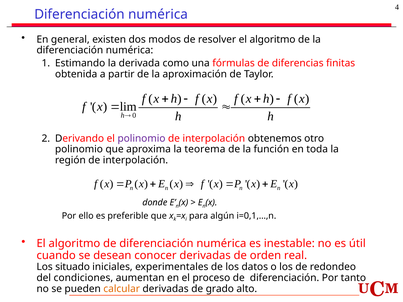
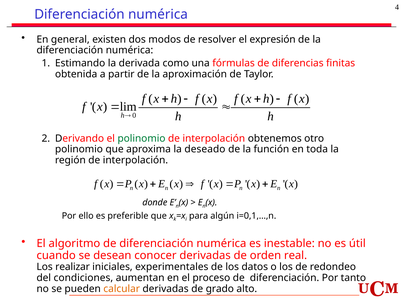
resolver el algoritmo: algoritmo -> expresión (273, 39)
polinomio colour: purple -> green (141, 139)
teorema: teorema -> deseado (205, 149)
situado: situado -> realizar (73, 267)
